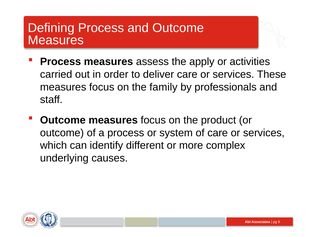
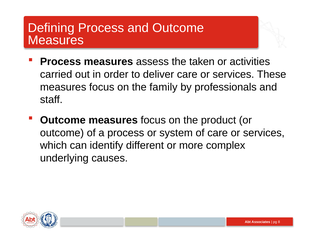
apply: apply -> taken (202, 62)
